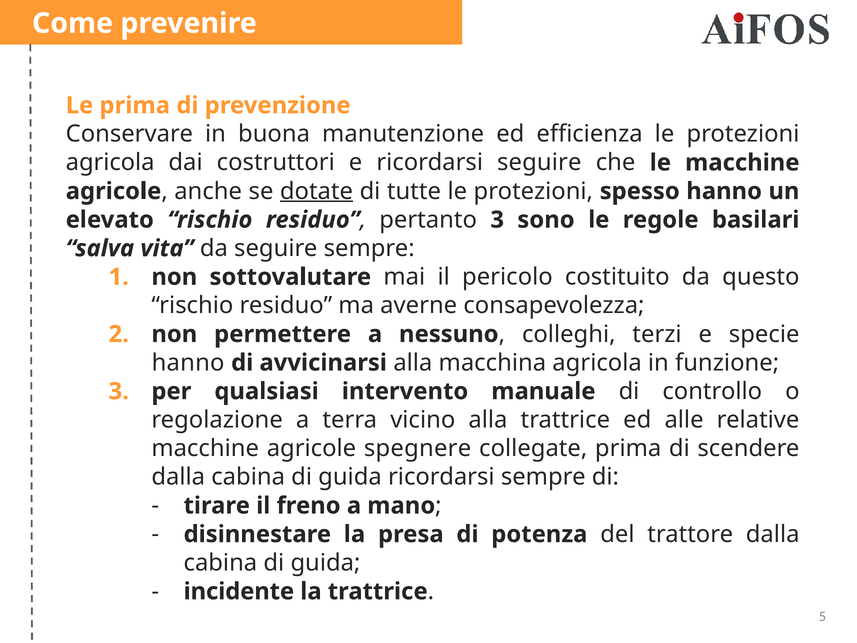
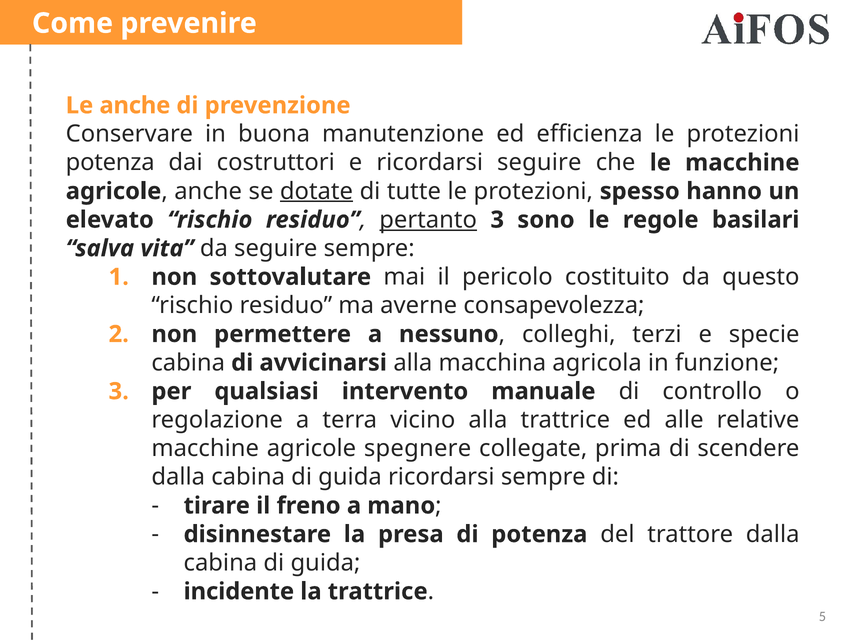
Le prima: prima -> anche (135, 105)
agricola: agricola -> potenza (110, 163)
pertanto underline: none -> present (428, 220)
hanno: hanno -> cabina (188, 363)
